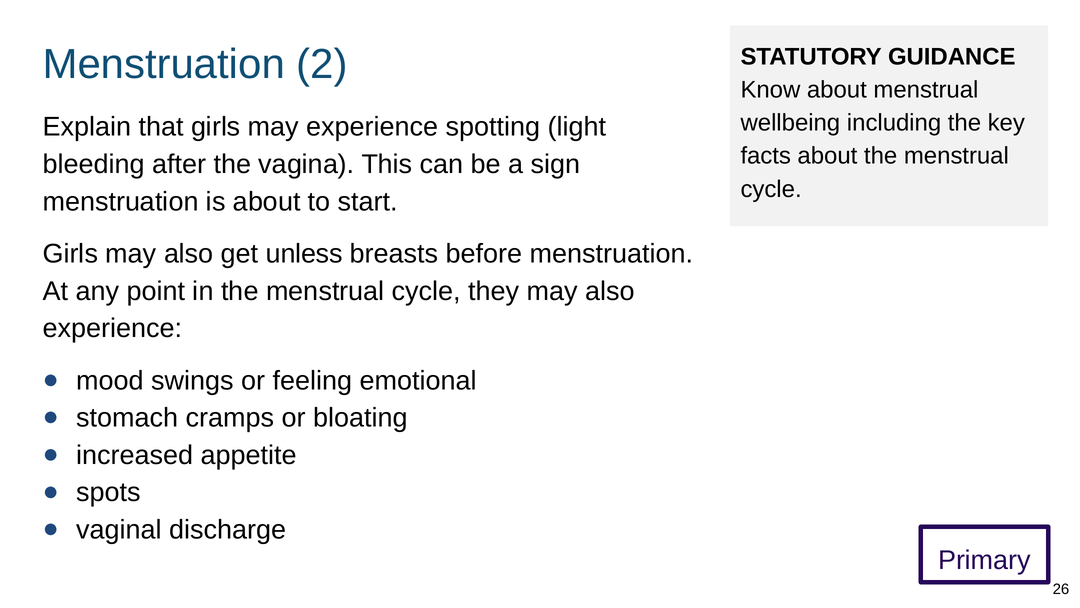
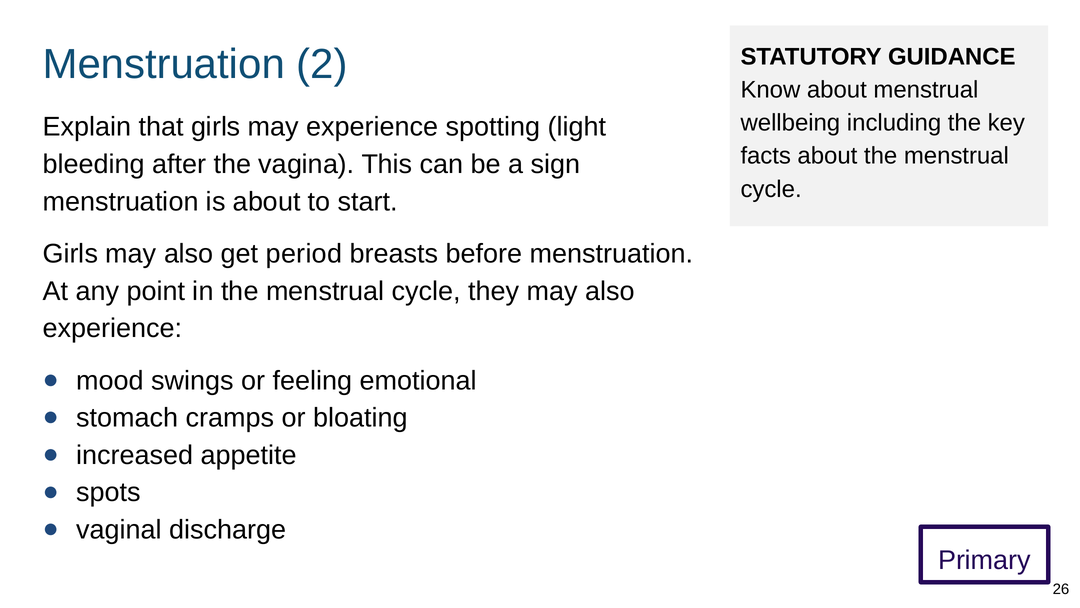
unless: unless -> period (304, 254)
